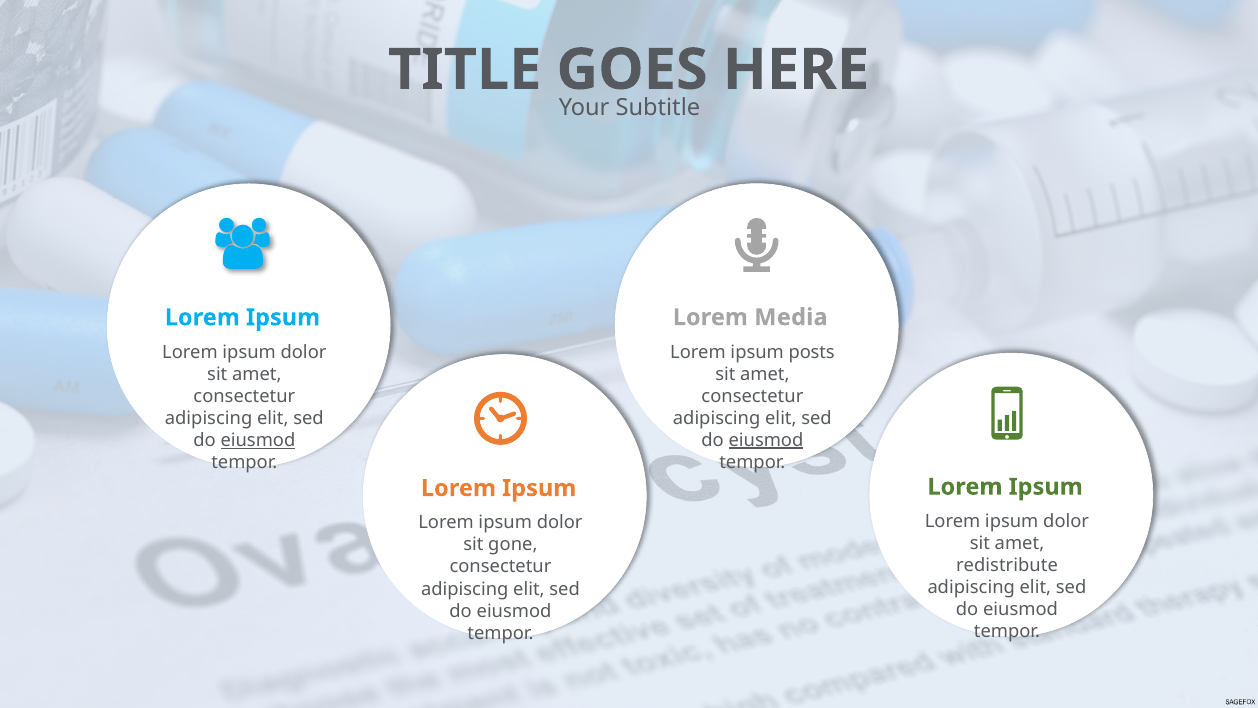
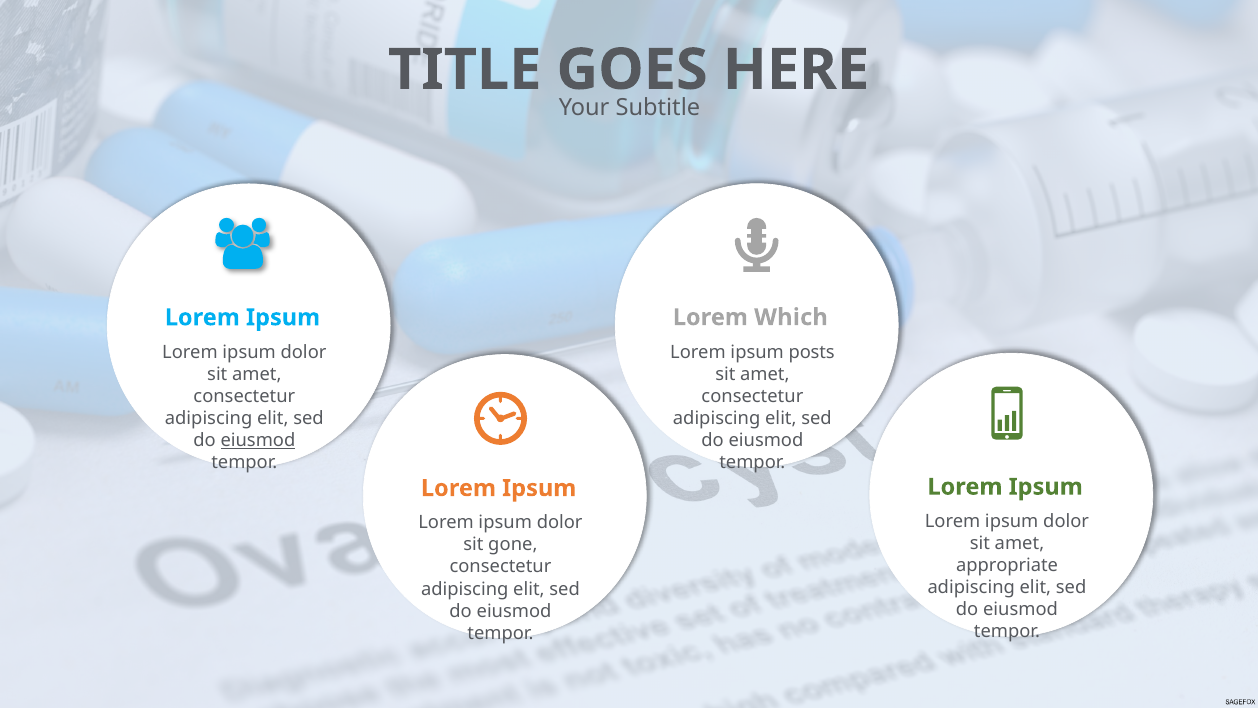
Media: Media -> Which (791, 317)
eiusmod underline: present -> none (766, 440)
redistribute: redistribute -> appropriate (1007, 565)
